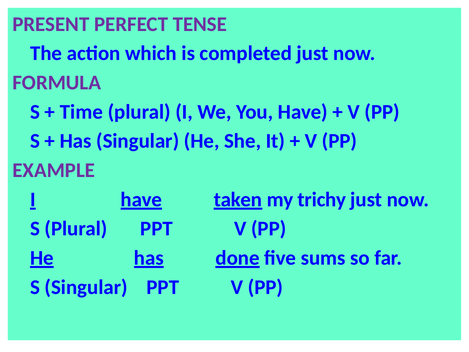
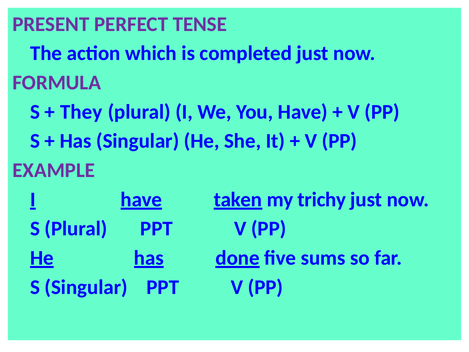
Time: Time -> They (81, 112)
